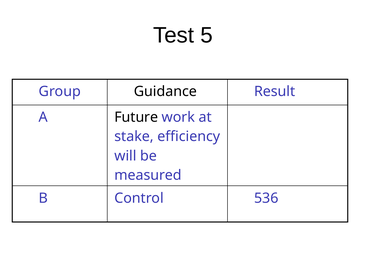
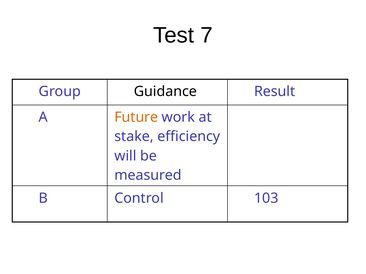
5: 5 -> 7 (207, 35)
Future colour: black -> orange (136, 117)
536: 536 -> 103 (266, 198)
